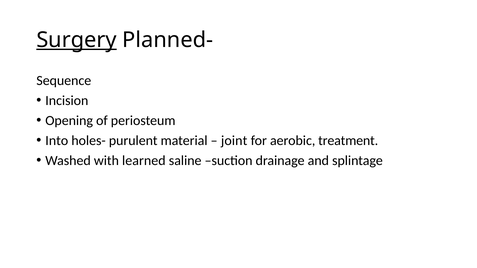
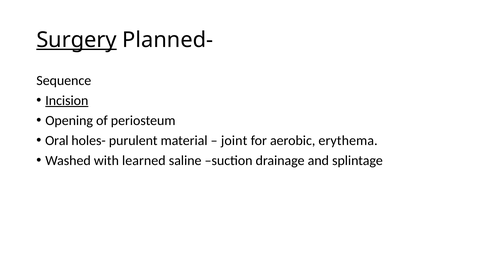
Incision underline: none -> present (67, 101)
Into: Into -> Oral (57, 141)
treatment: treatment -> erythema (348, 141)
